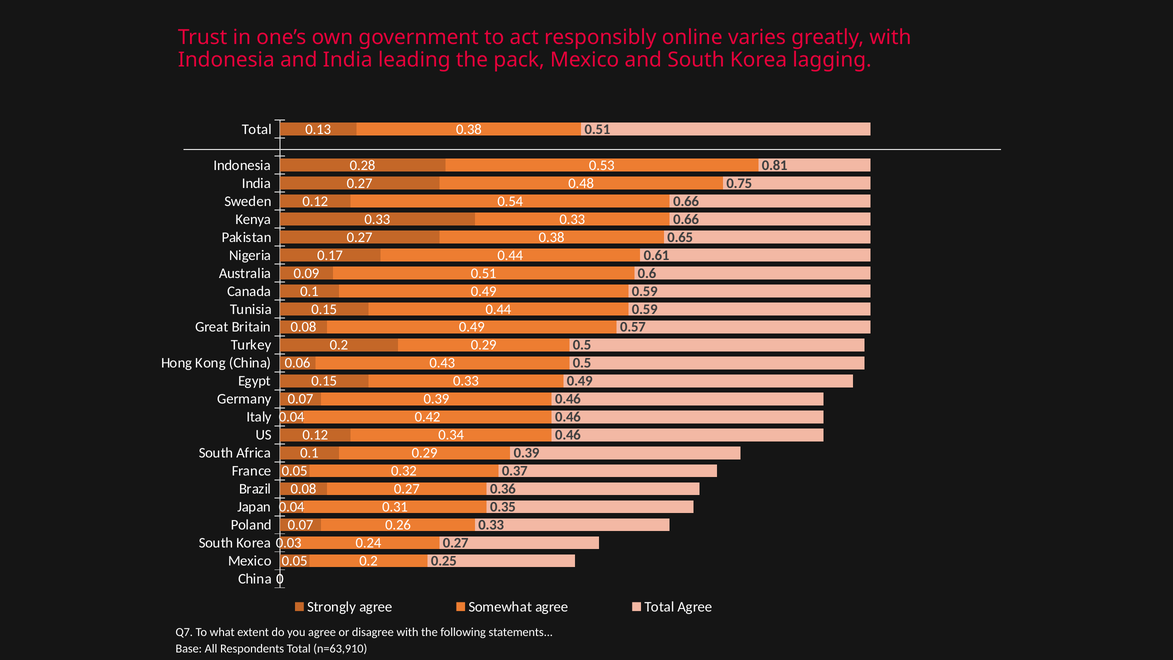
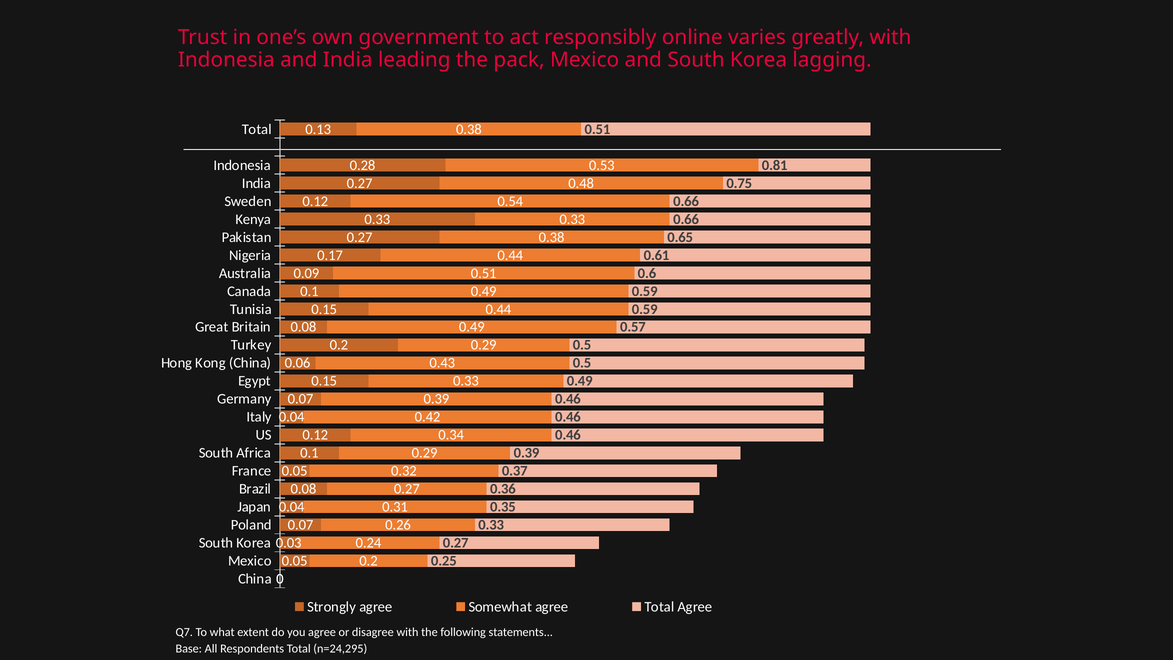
n=63,910: n=63,910 -> n=24,295 (340, 649)
